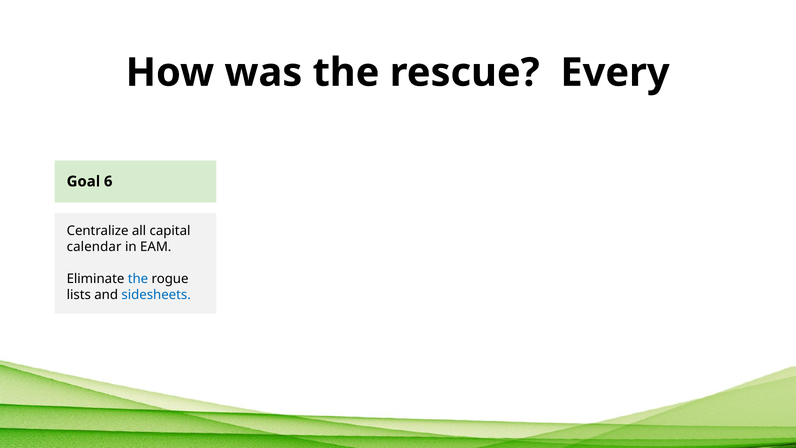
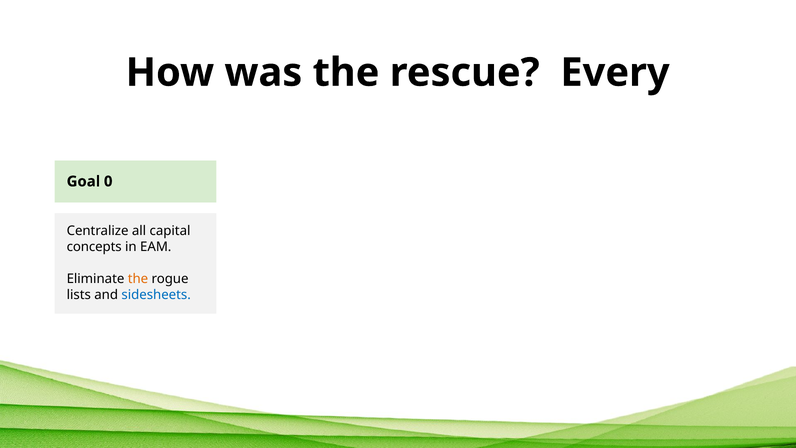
6: 6 -> 0 (108, 181)
calendar: calendar -> concepts (94, 247)
the colour: blue -> orange (138, 279)
